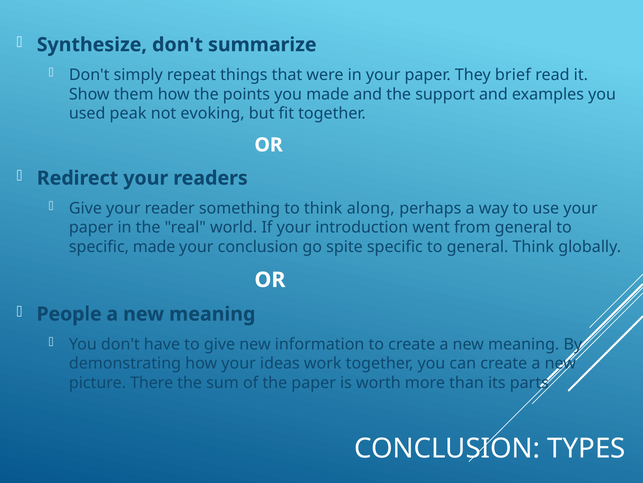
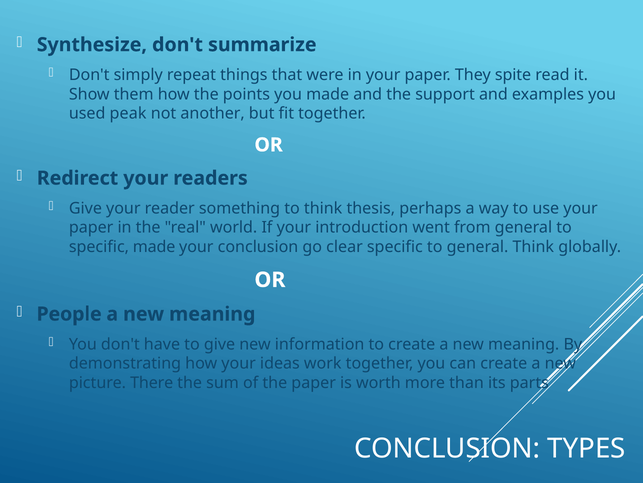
brief: brief -> spite (513, 75)
evoking: evoking -> another (213, 113)
along: along -> thesis (371, 208)
spite: spite -> clear (345, 247)
